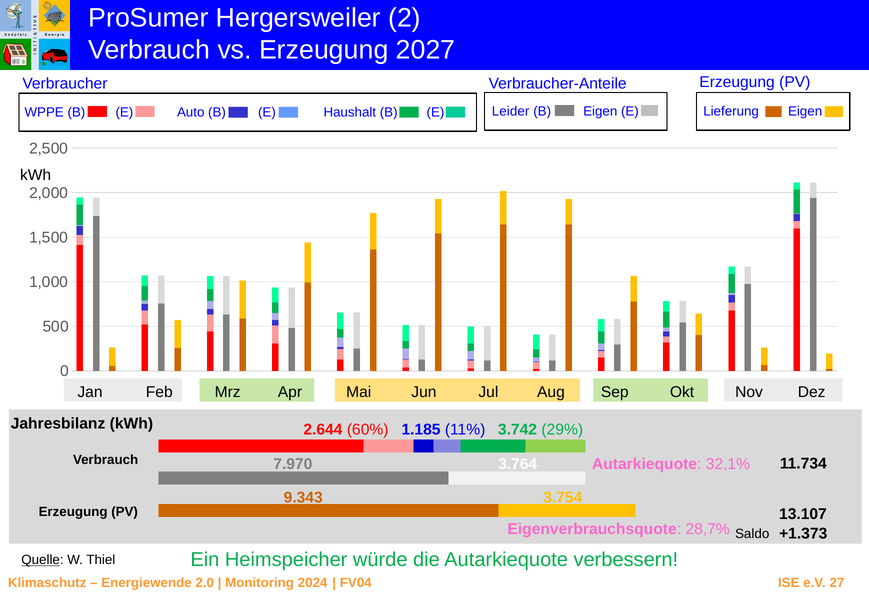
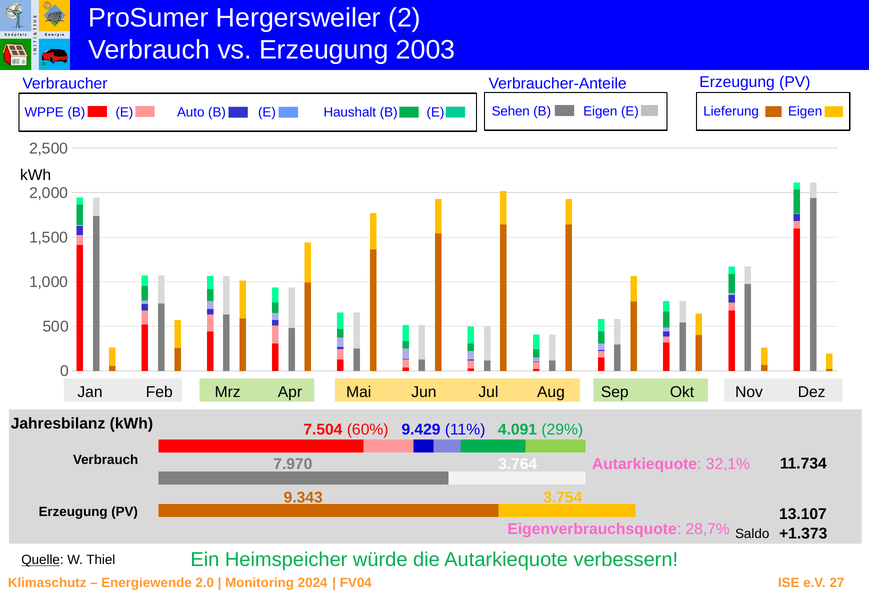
2027: 2027 -> 2003 (426, 50)
Leider: Leider -> Sehen (511, 111)
2.644: 2.644 -> 7.504 (323, 430)
1.185: 1.185 -> 9.429 (421, 430)
3.742: 3.742 -> 4.091 (517, 430)
